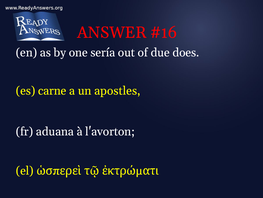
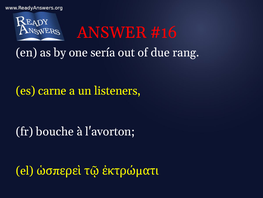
does: does -> rang (186, 52)
apostles: apostles -> listeners (117, 91)
aduana: aduana -> bouche (55, 131)
